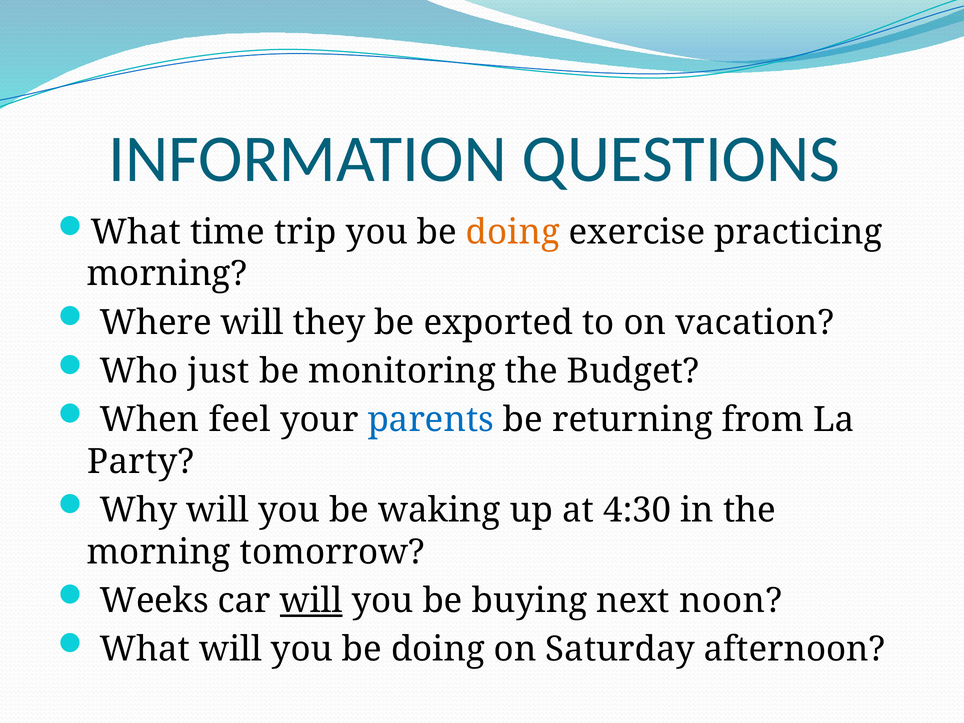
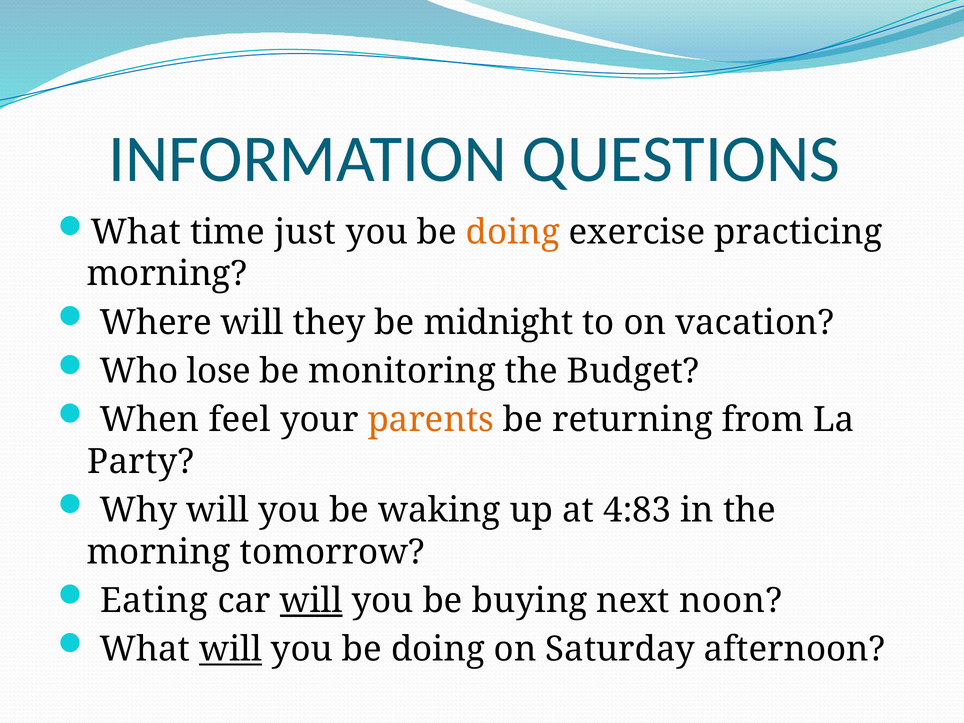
trip: trip -> just (305, 232)
exported: exported -> midnight (498, 323)
just: just -> lose (219, 371)
parents colour: blue -> orange (431, 420)
4:30: 4:30 -> 4:83 (637, 510)
Weeks: Weeks -> Eating (154, 601)
will underline: none -> present (230, 650)
